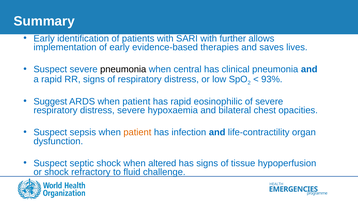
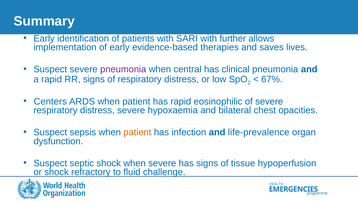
pneumonia colour: black -> purple (123, 69)
93%: 93% -> 67% (272, 79)
Suggest: Suggest -> Centers (50, 102)
life-contractility: life-contractility -> life-prevalence (259, 133)
when altered: altered -> severe (162, 163)
